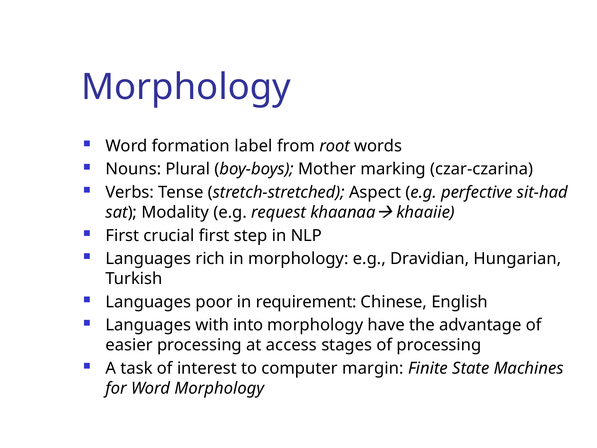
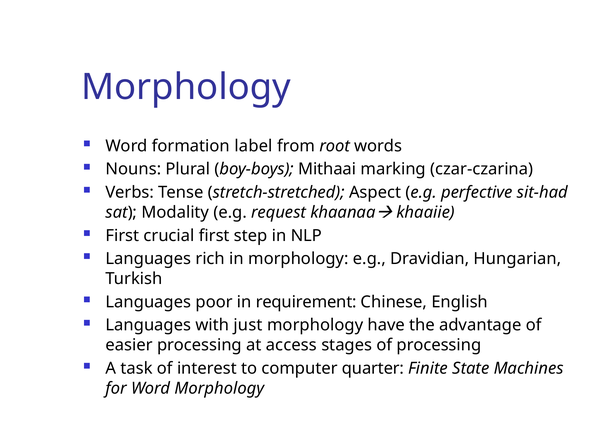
Mother: Mother -> Mithaai (327, 169)
into: into -> just (248, 325)
margin: margin -> quarter (373, 368)
